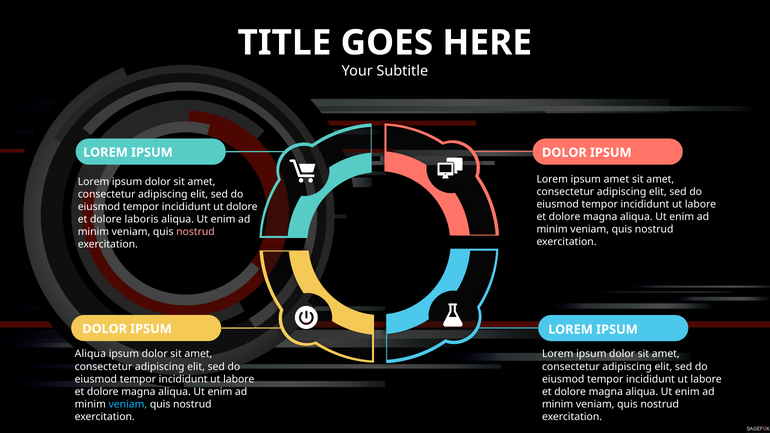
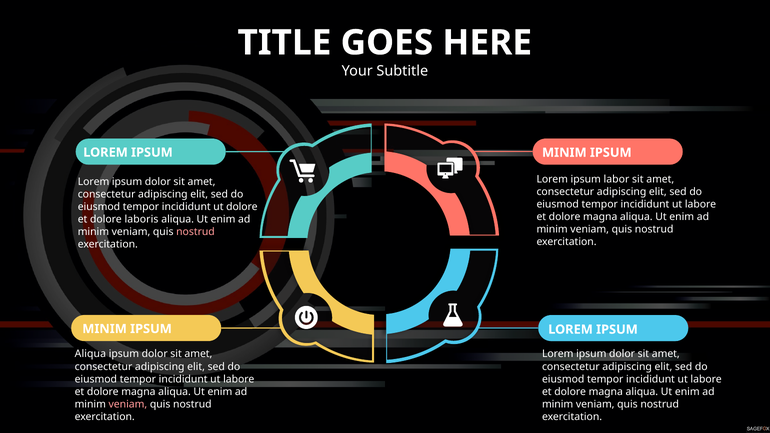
DOLOR: DOLOR -> MINIM (564, 153)
ipsum amet: amet -> labor (616, 179)
DOLOR: DOLOR -> MINIM (105, 329)
veniam colour: light blue -> pink (128, 404)
